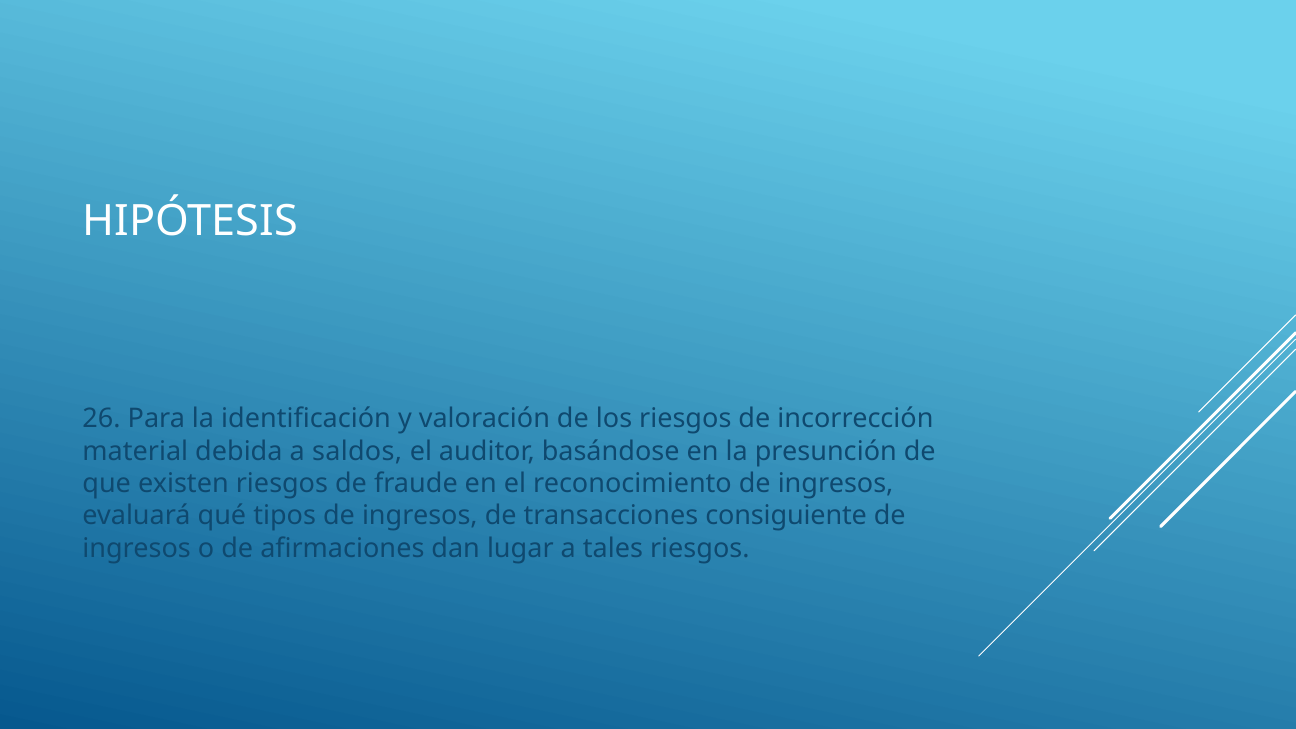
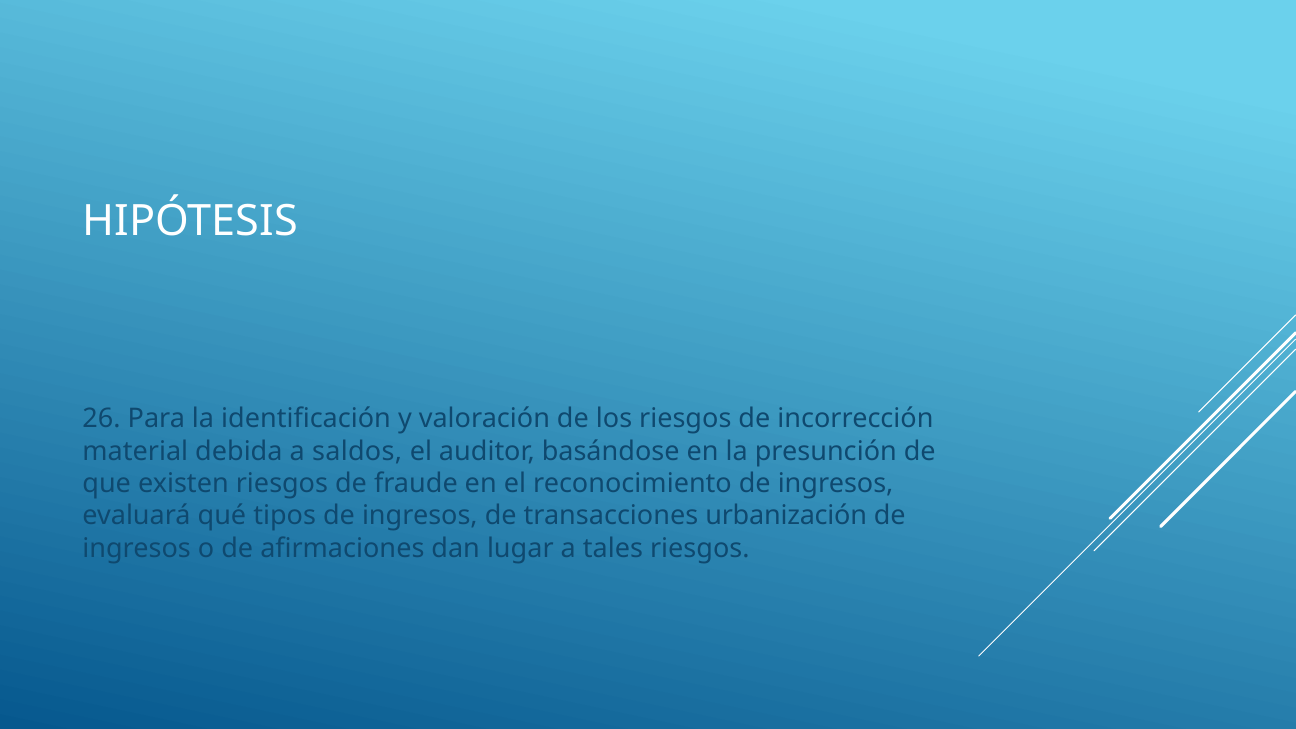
consiguiente: consiguiente -> urbanización (786, 516)
